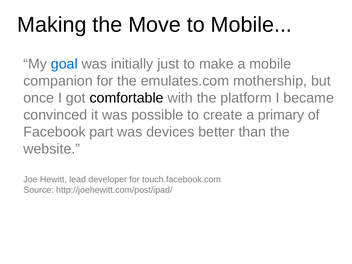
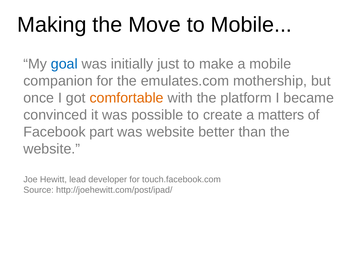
comfortable colour: black -> orange (127, 98)
primary: primary -> matters (281, 115)
was devices: devices -> website (170, 132)
